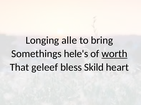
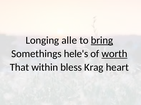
bring underline: none -> present (102, 41)
geleef: geleef -> within (45, 68)
Skild: Skild -> Krag (94, 68)
